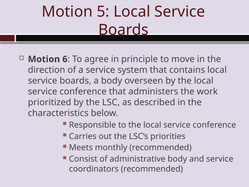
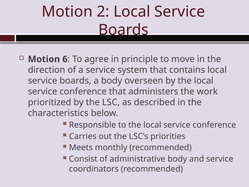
5: 5 -> 2 (103, 12)
